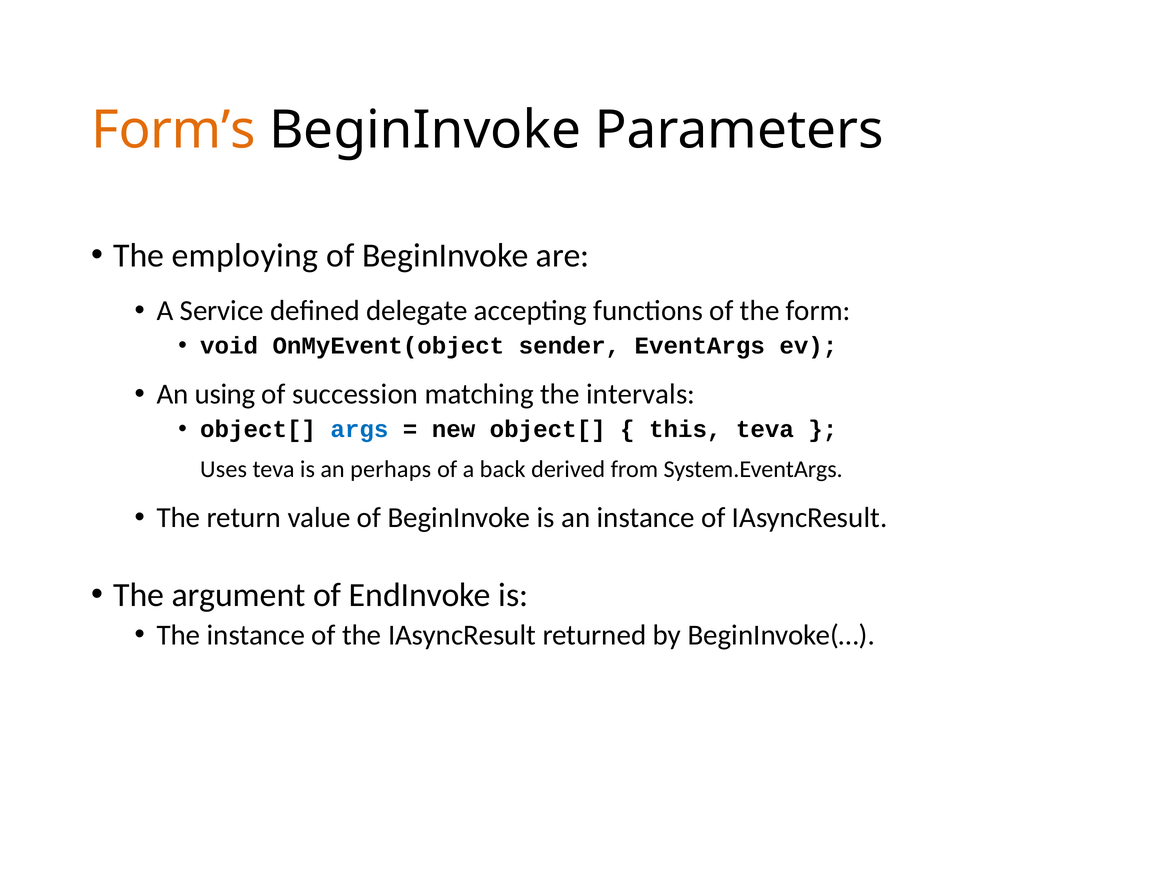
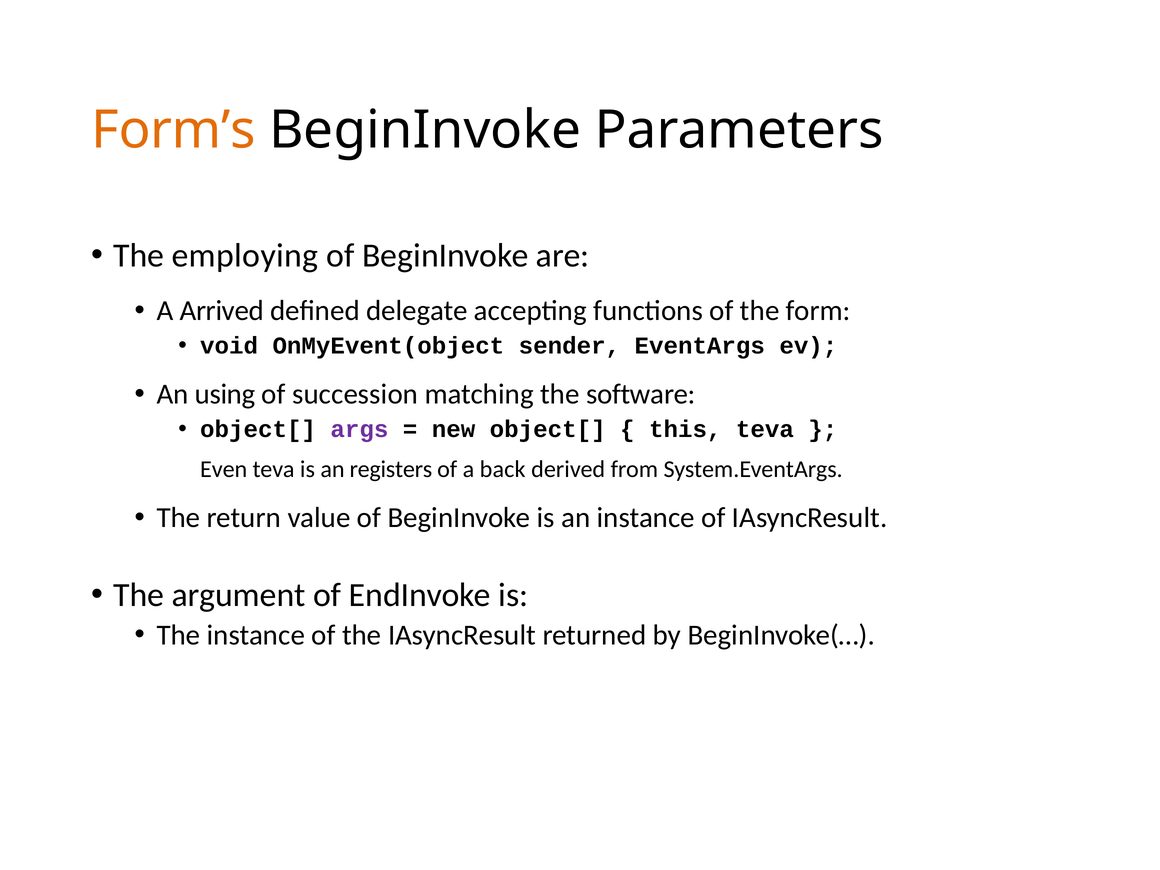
Service: Service -> Arrived (222, 311)
intervals: intervals -> software (641, 394)
args colour: blue -> purple (359, 429)
Uses: Uses -> Even (224, 469)
perhaps: perhaps -> registers (391, 469)
